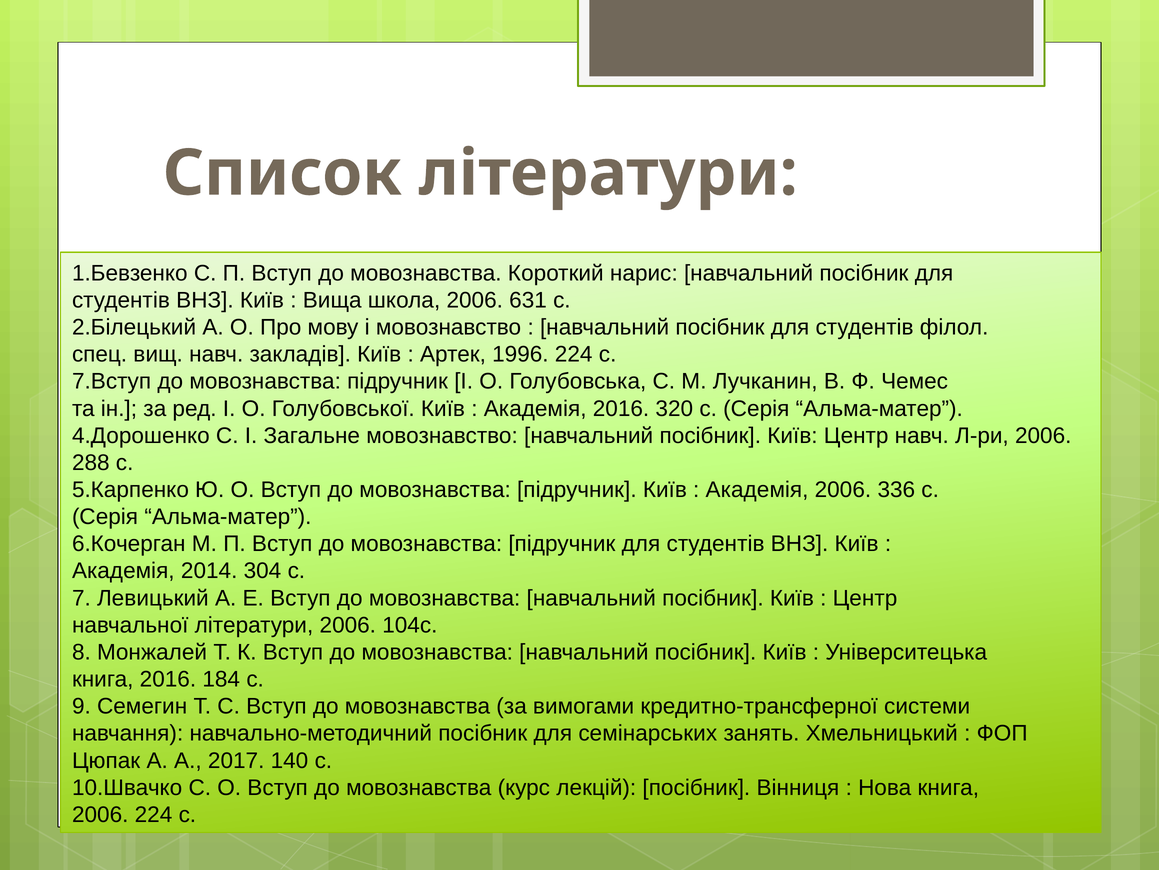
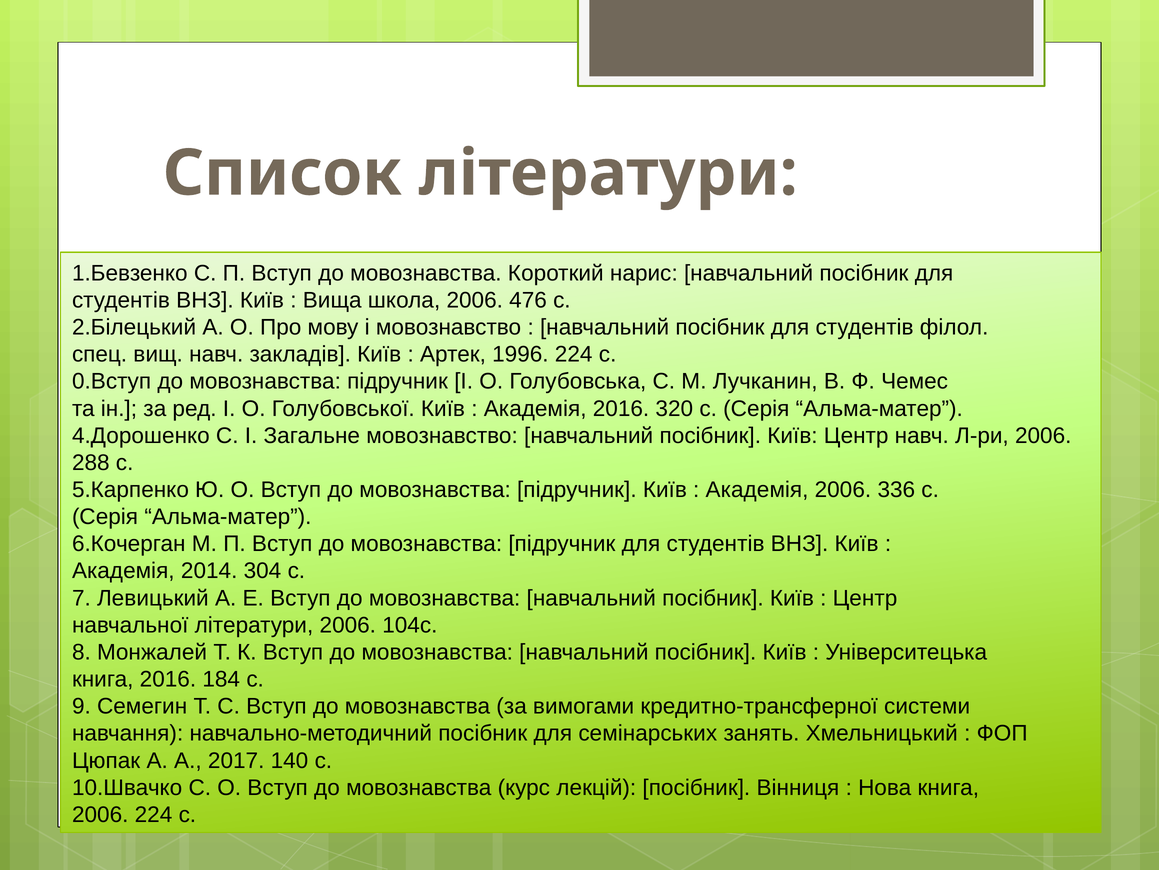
631: 631 -> 476 (528, 300)
7.Вступ: 7.Вступ -> 0.Вступ (112, 381)
